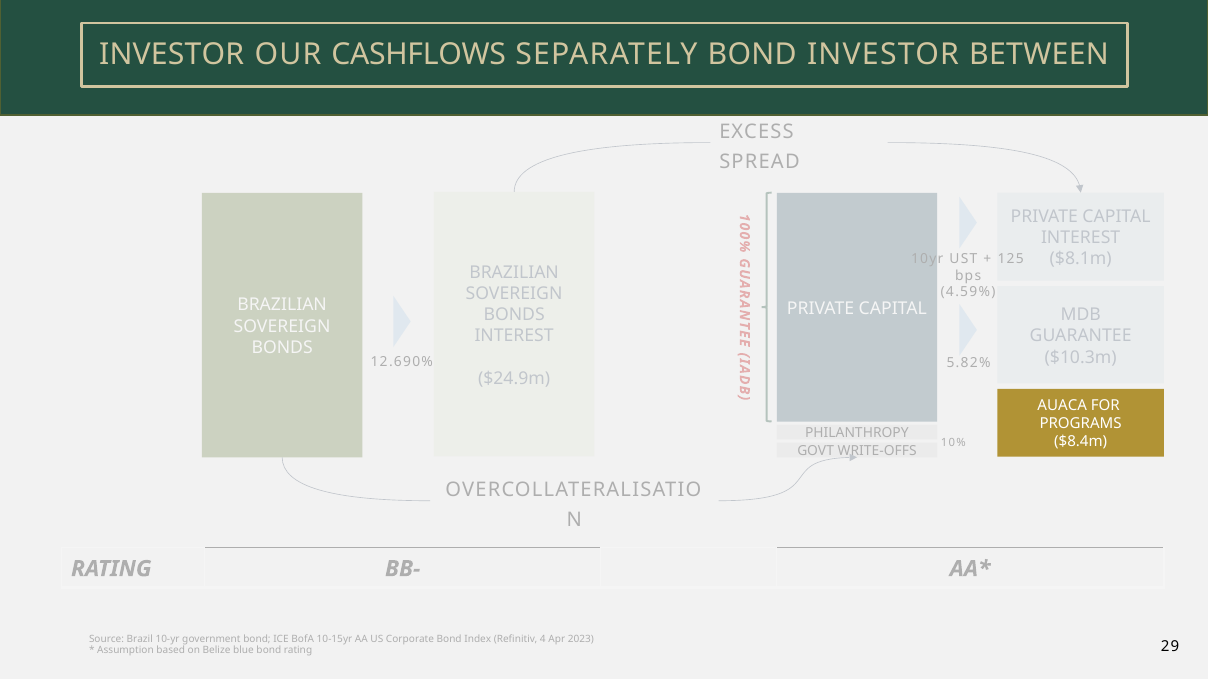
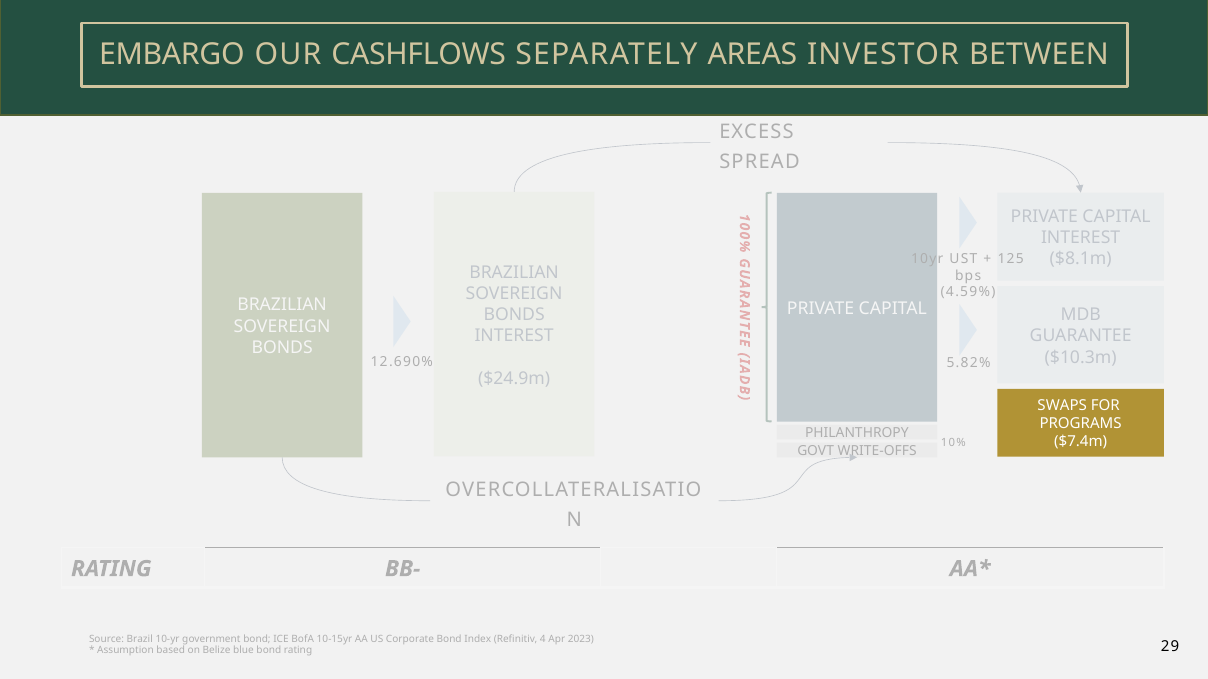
INVESTOR: INVESTOR -> EMBARGO (172, 55)
SEPARATELY BOND: BOND -> AREAS (752, 55)
AUACA: AUACA -> SWAPS (1062, 406)
$8.4m: $8.4m -> $7.4m (1081, 442)
